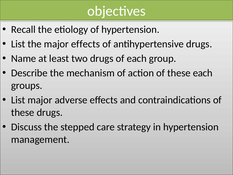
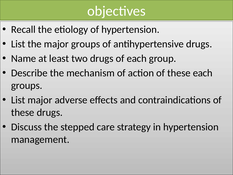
major effects: effects -> groups (86, 44)
